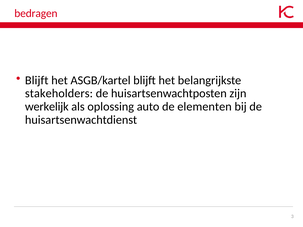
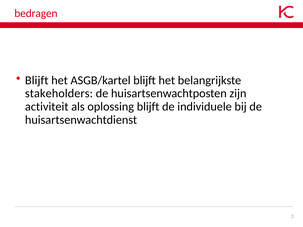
werkelijk: werkelijk -> activiteit (47, 107)
oplossing auto: auto -> blijft (148, 107)
elementen: elementen -> individuele (205, 107)
